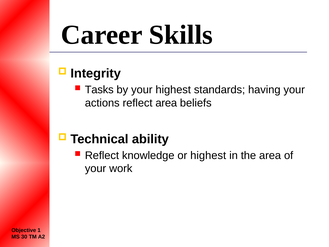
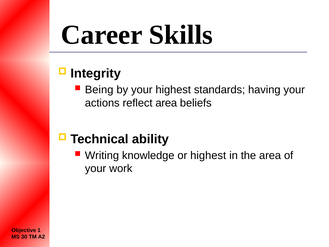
Tasks: Tasks -> Being (99, 90)
Reflect: Reflect -> Writing (102, 155)
